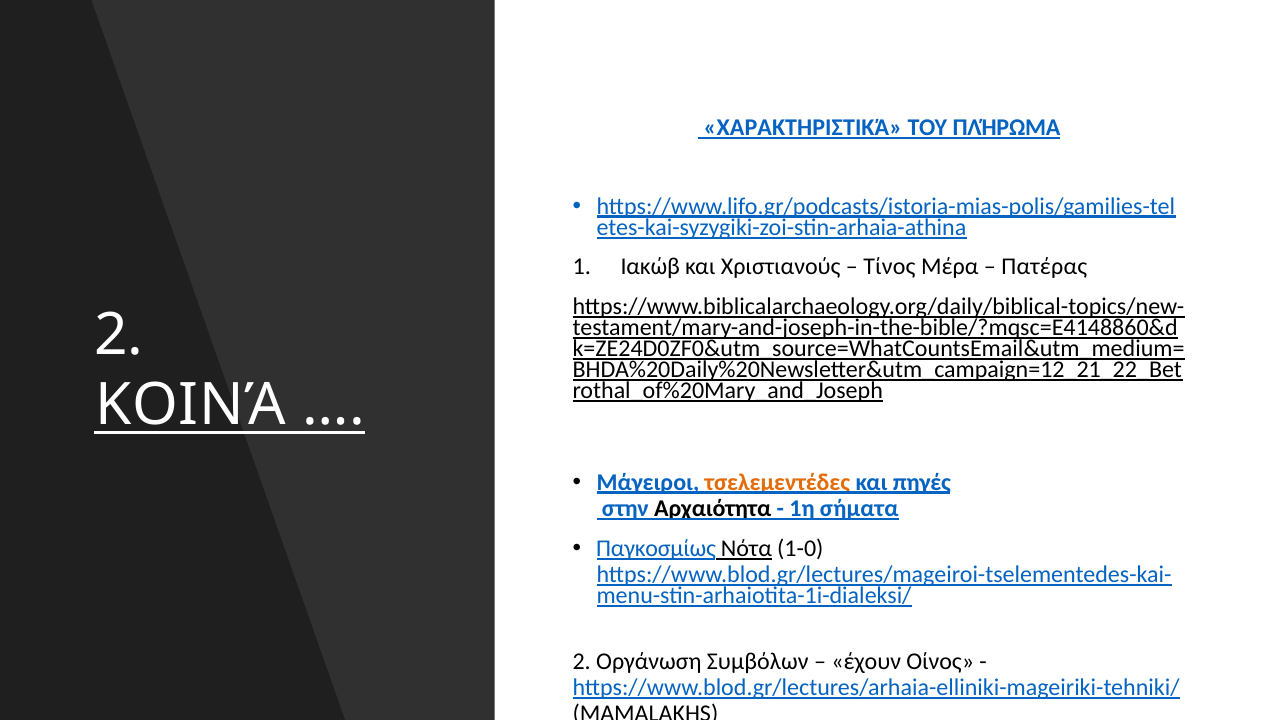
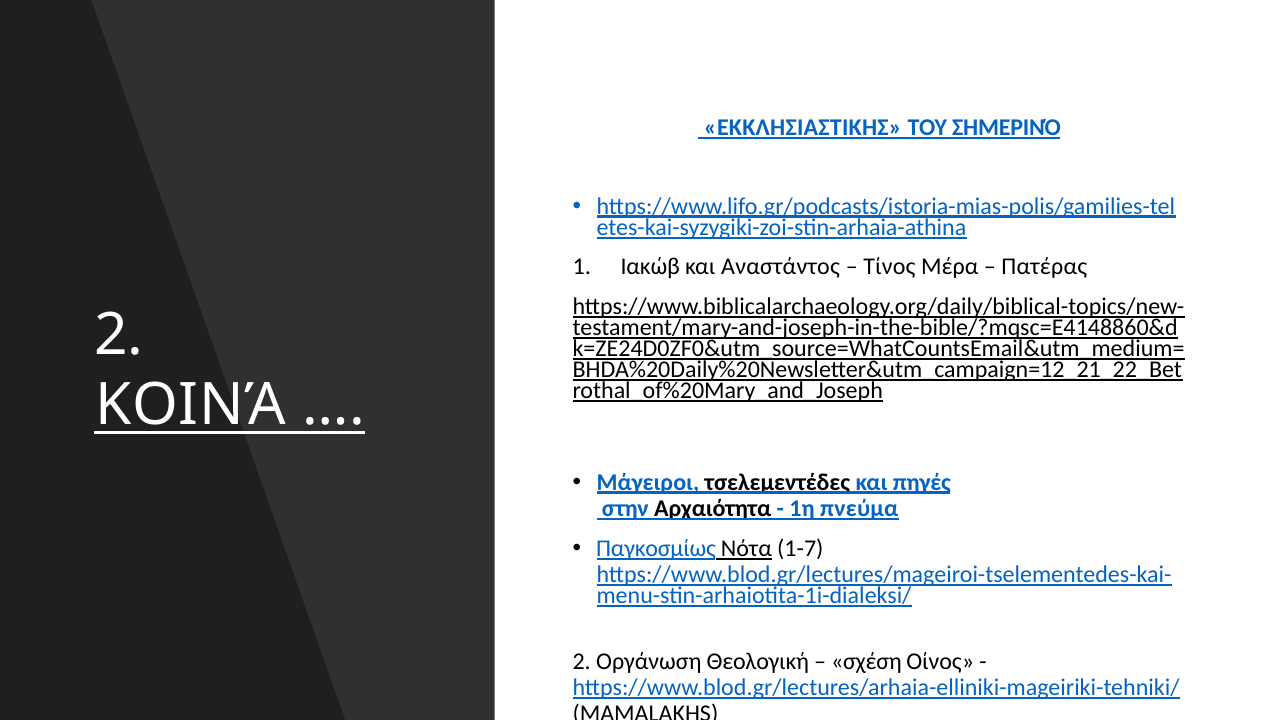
ΧΑΡΑΚΤΗΡΙΣΤΙΚΆ: ΧΑΡΑΚΤΗΡΙΣΤΙΚΆ -> ΕΚΚΛΗΣΙΑΣΤΙΚΗΣ (803, 127)
ΠΛΉΡΩΜΑ: ΠΛΉΡΩΜΑ -> ΣΗΜΕΡΙΝΌ (1007, 127)
Χριστιανούς: Χριστιανούς -> Αναστάντος (781, 267)
τσελεμεντέδες colour: orange -> black (777, 483)
σήματα: σήματα -> πνεύμα (859, 509)
1-0: 1-0 -> 1-7 (800, 549)
Συμβόλων: Συμβόλων -> Θεολογική (758, 662)
έχουν: έχουν -> σχέση (866, 662)
